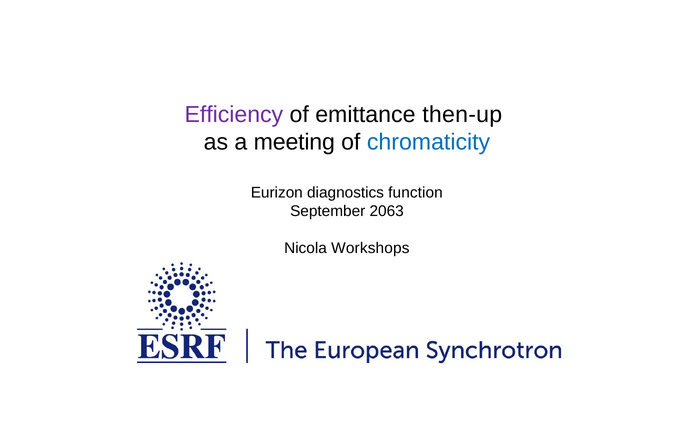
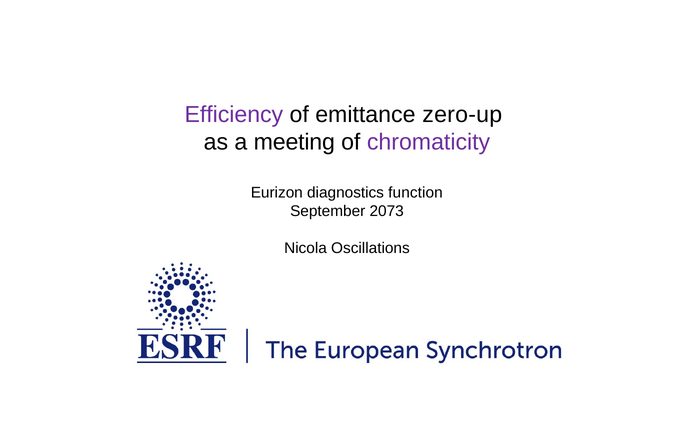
then-up: then-up -> zero-up (462, 114)
chromaticity colour: blue -> purple (429, 142)
2063: 2063 -> 2073 (387, 211)
Workshops: Workshops -> Oscillations (370, 248)
